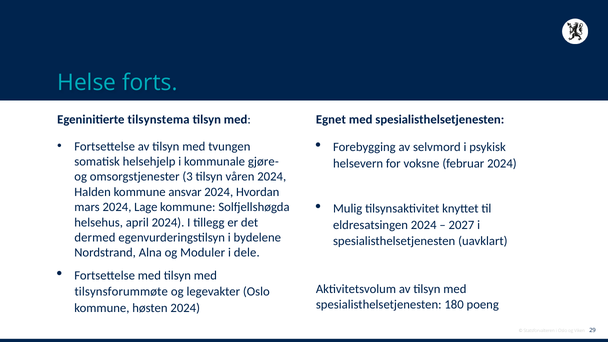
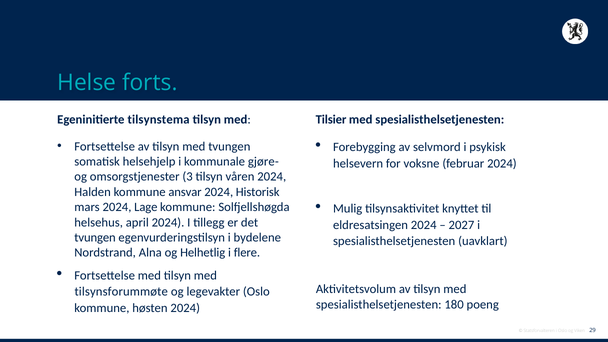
Egnet: Egnet -> Tilsier (331, 119)
Hvordan: Hvordan -> Historisk (258, 192)
dermed: dermed -> tvungen (95, 238)
Moduler: Moduler -> Helhetlig (203, 253)
dele: dele -> flere (247, 253)
